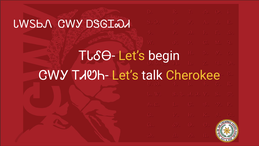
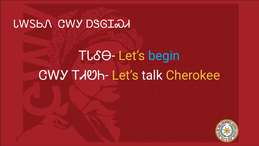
begin colour: white -> light blue (164, 56)
